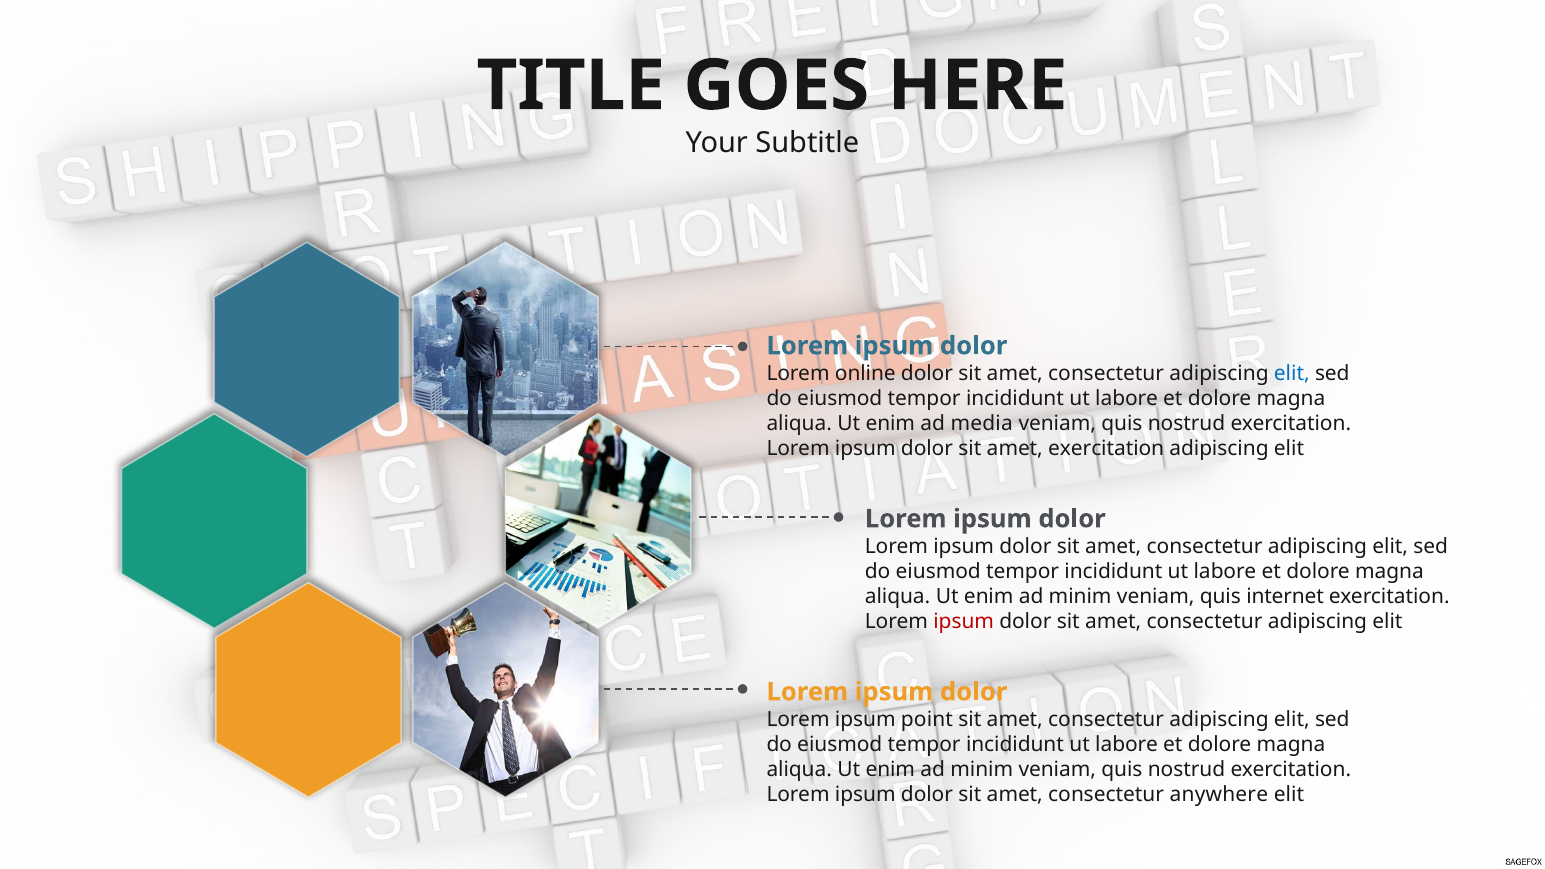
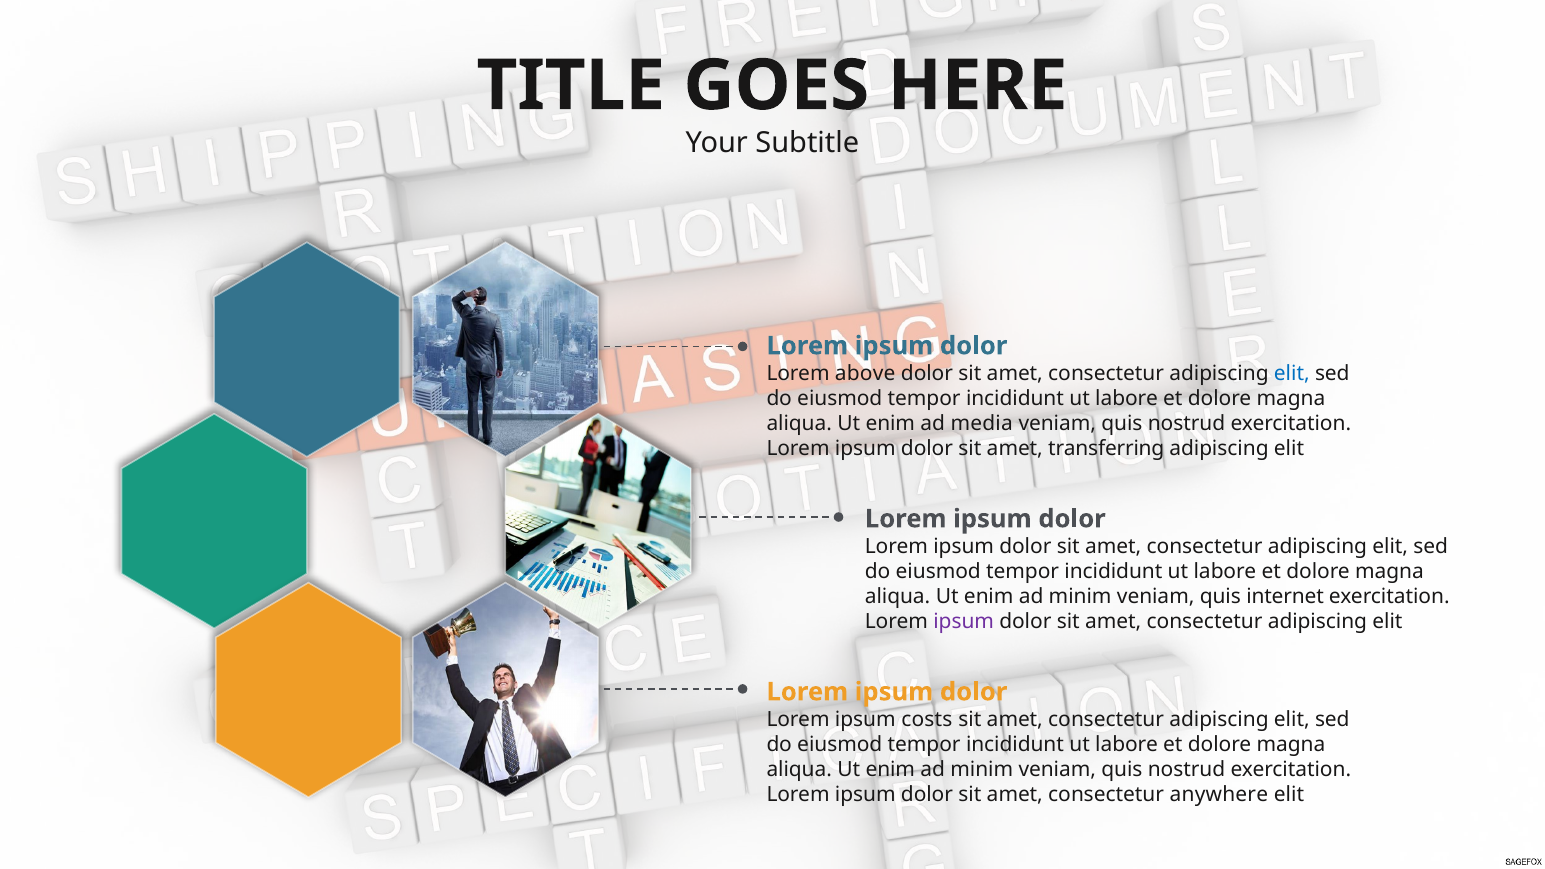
online: online -> above (865, 374)
amet exercitation: exercitation -> transferring (1106, 449)
ipsum colour: red -> purple (964, 622)
point: point -> costs (927, 720)
